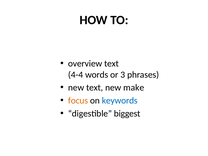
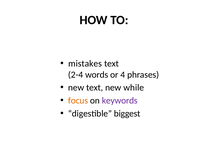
overview: overview -> mistakes (85, 64)
4-4: 4-4 -> 2-4 (76, 75)
3: 3 -> 4 (123, 75)
make: make -> while (134, 88)
keywords colour: blue -> purple (120, 101)
